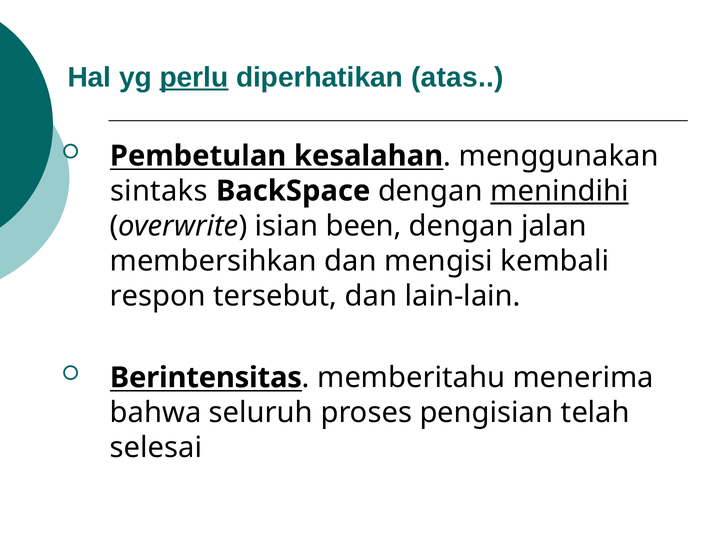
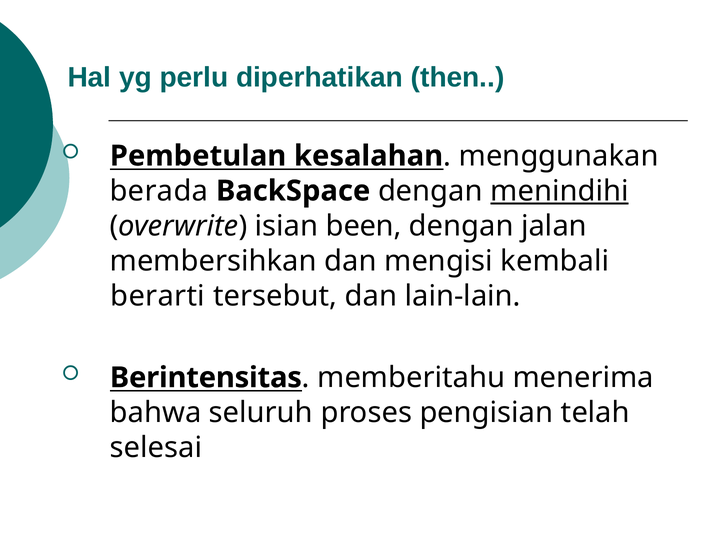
perlu underline: present -> none (194, 77)
atas: atas -> then (458, 77)
sintaks: sintaks -> berada (159, 191)
respon: respon -> berarti (158, 296)
